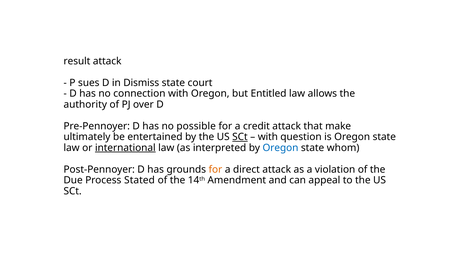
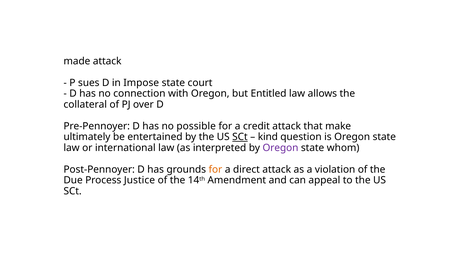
result: result -> made (77, 61)
Dismiss: Dismiss -> Impose (141, 83)
authority: authority -> collateral (85, 104)
with: with -> kind (268, 137)
international underline: present -> none (125, 148)
Oregon colour: blue -> purple (280, 148)
Stated: Stated -> Justice (139, 180)
